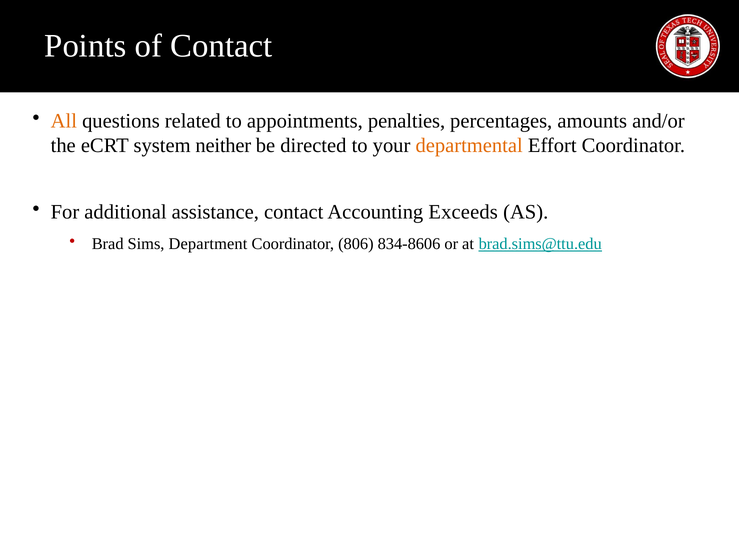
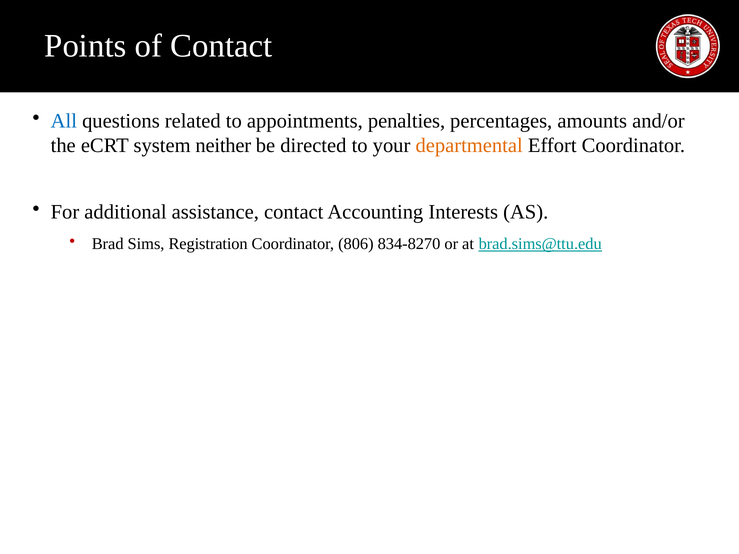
All colour: orange -> blue (64, 121)
Exceeds: Exceeds -> Interests (463, 212)
Department: Department -> Registration (208, 244)
834-8606: 834-8606 -> 834-8270 (409, 244)
